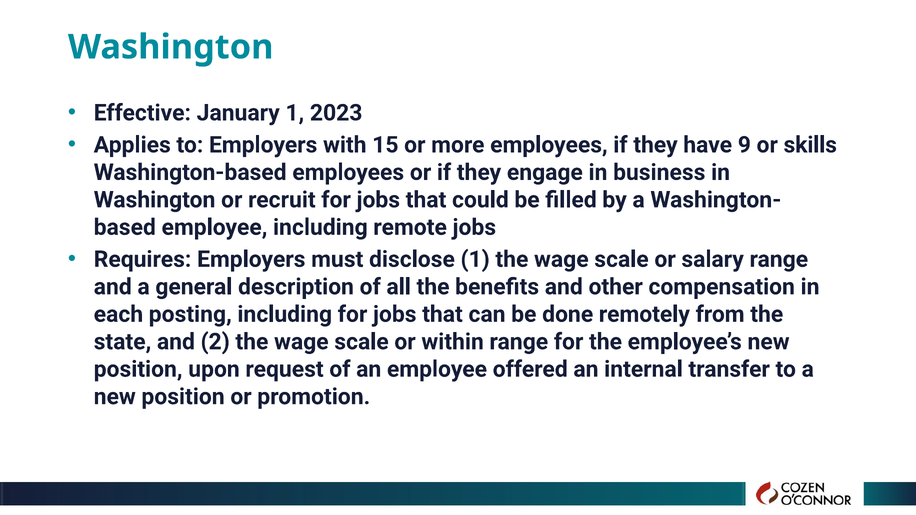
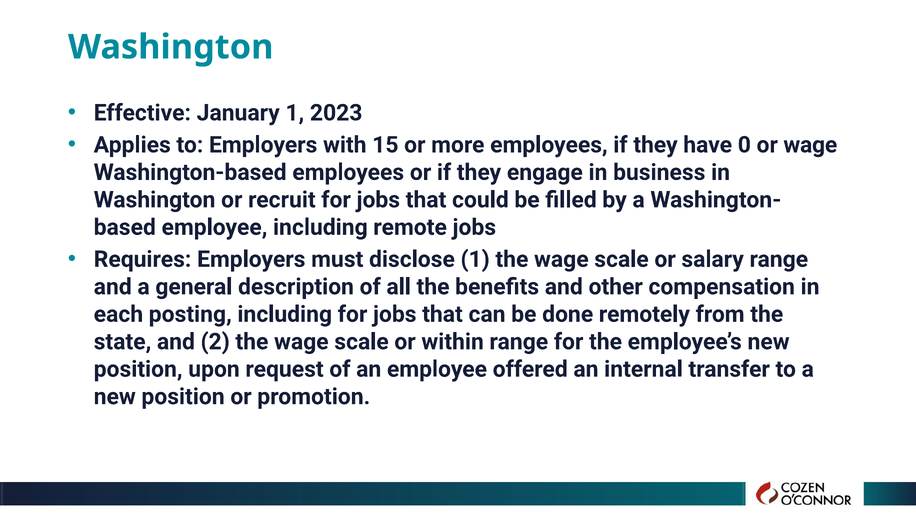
9: 9 -> 0 (744, 145)
or skills: skills -> wage (810, 145)
